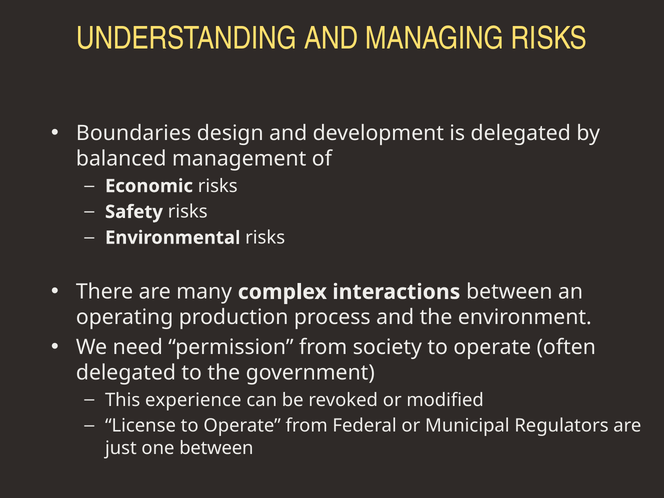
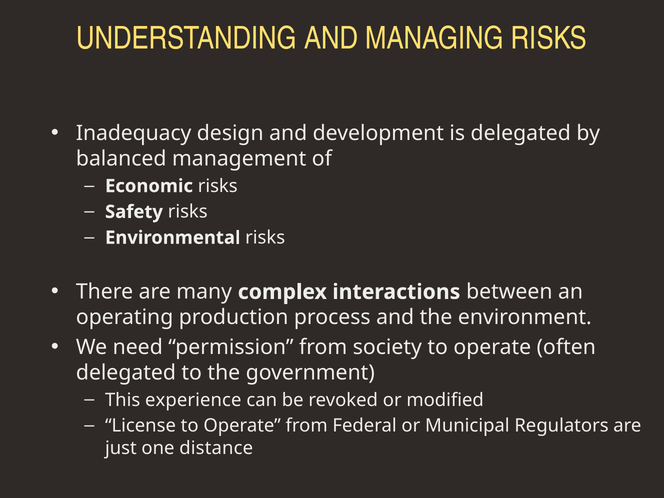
Boundaries: Boundaries -> Inadequacy (134, 133)
one between: between -> distance (216, 448)
